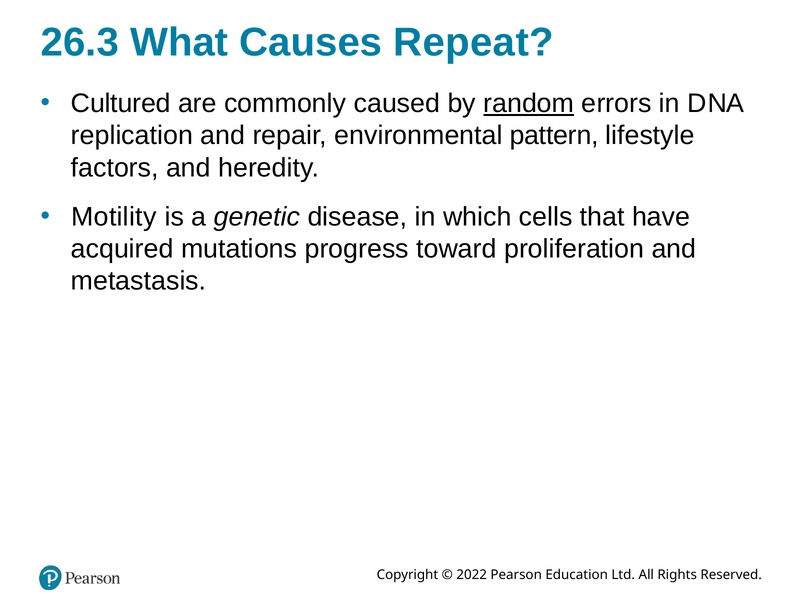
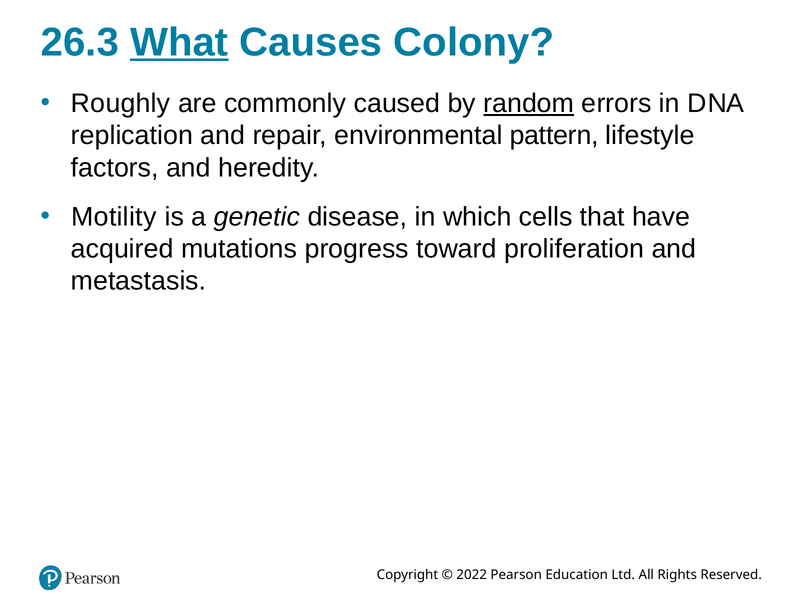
What underline: none -> present (179, 43)
Repeat: Repeat -> Colony (474, 43)
Cultured: Cultured -> Roughly (121, 103)
